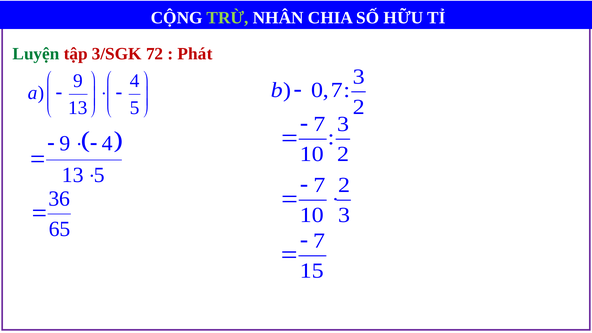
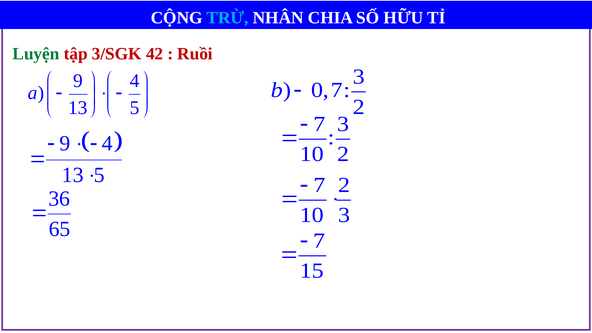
TRỪ colour: light green -> light blue (228, 18)
72: 72 -> 42 (155, 54)
Phát: Phát -> Ruồi (195, 54)
